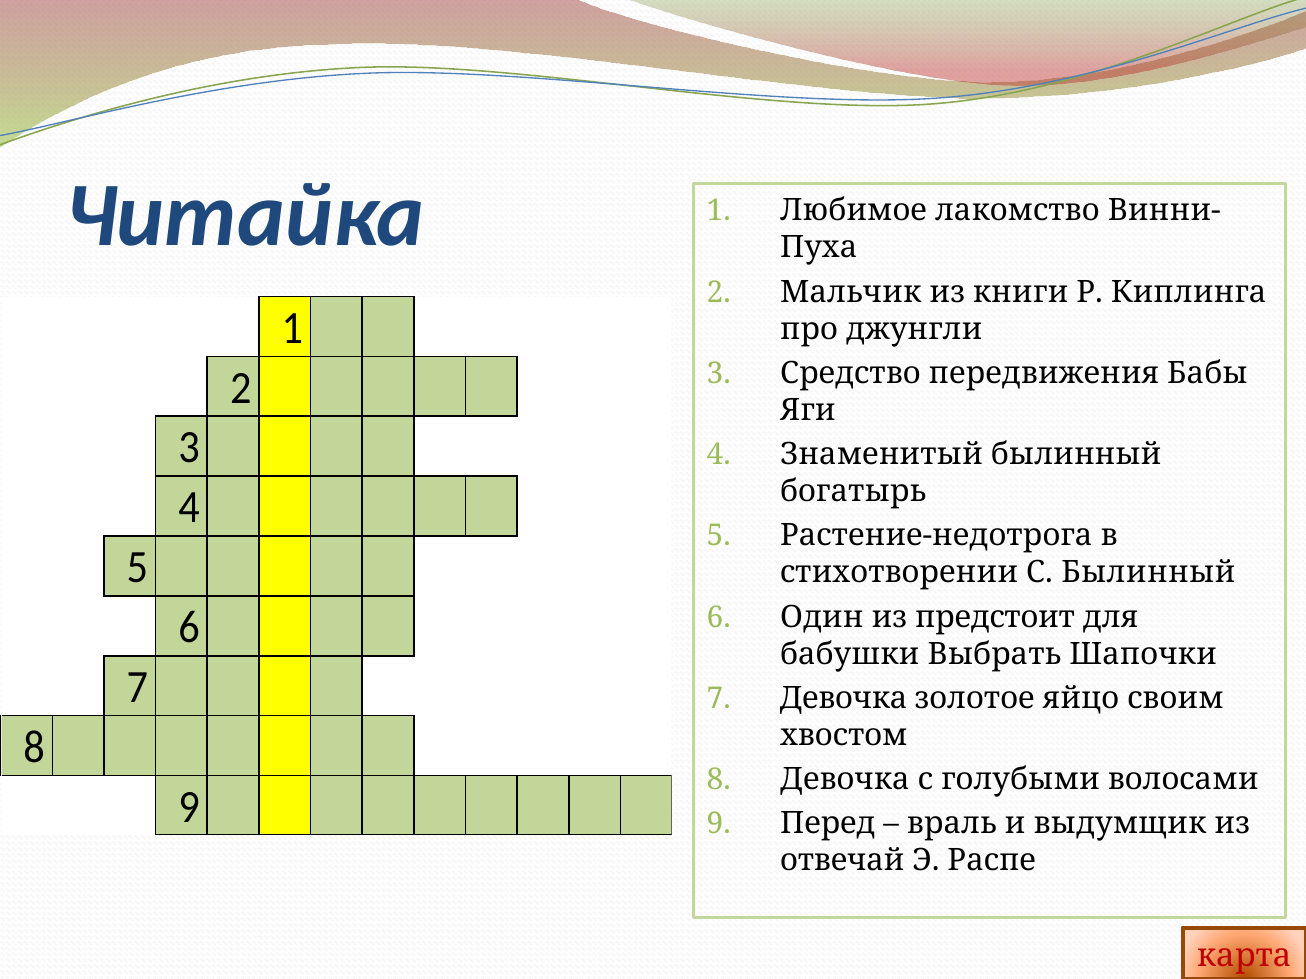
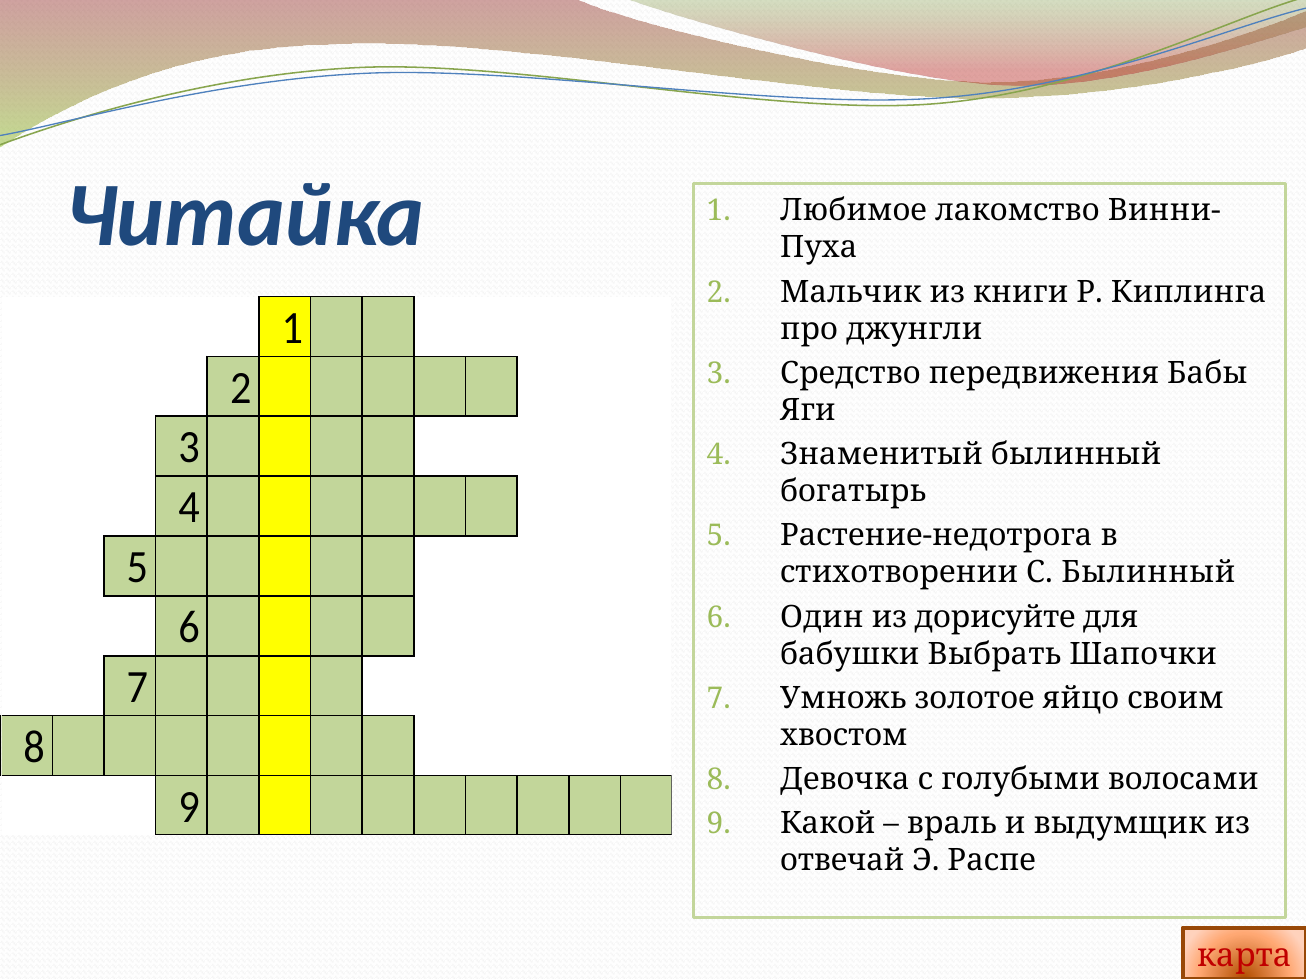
предстоит: предстоит -> дорисуйте (995, 617)
Девочка: Девочка -> Умножь (843, 699)
Перед: Перед -> Какой (828, 824)
